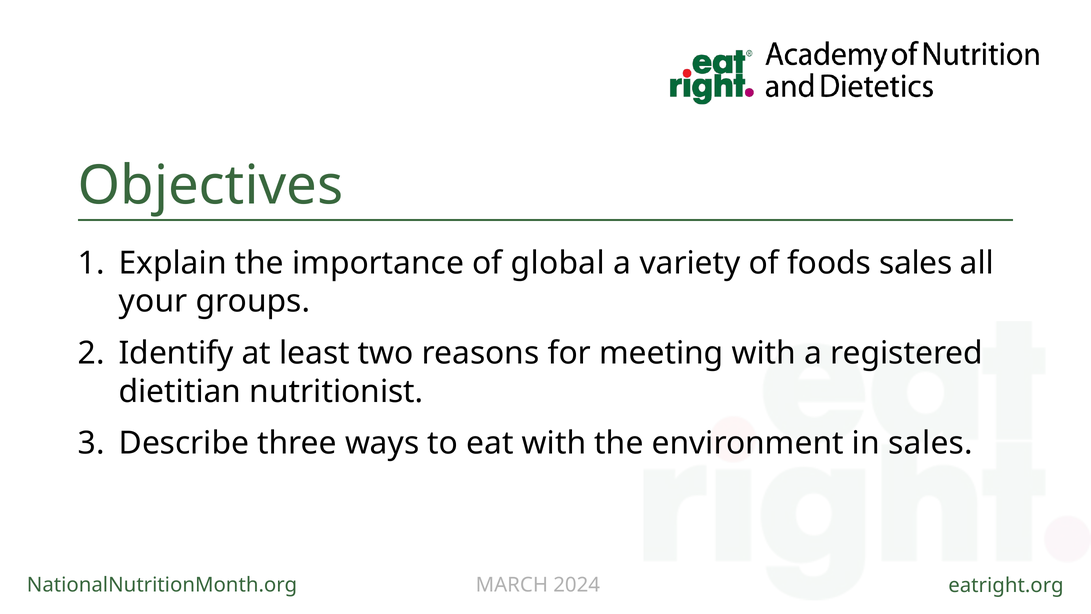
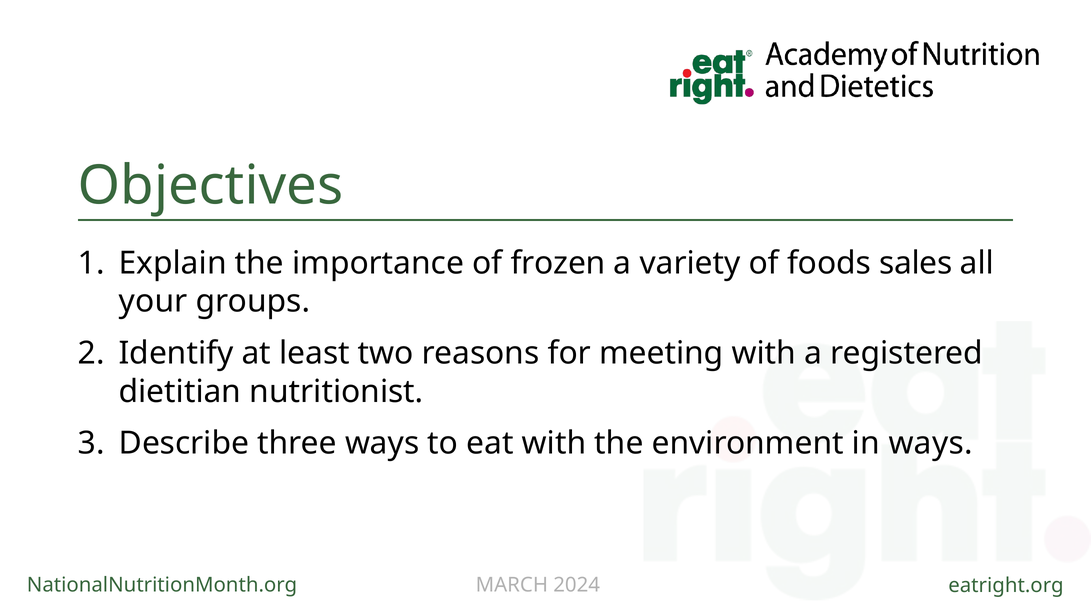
global: global -> frozen (558, 263)
in sales: sales -> ways (931, 443)
